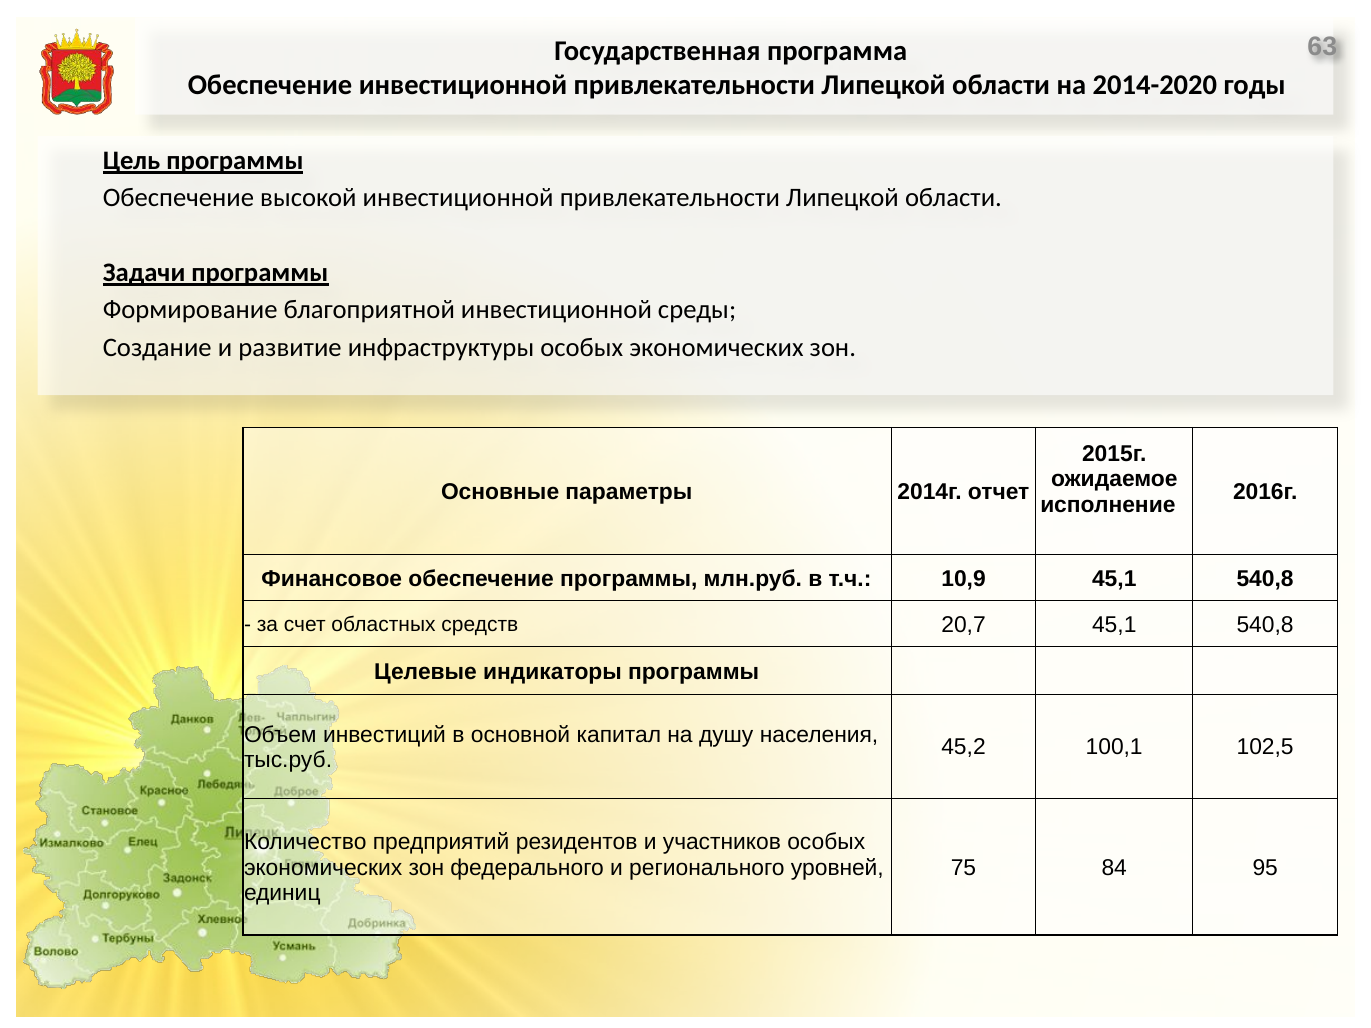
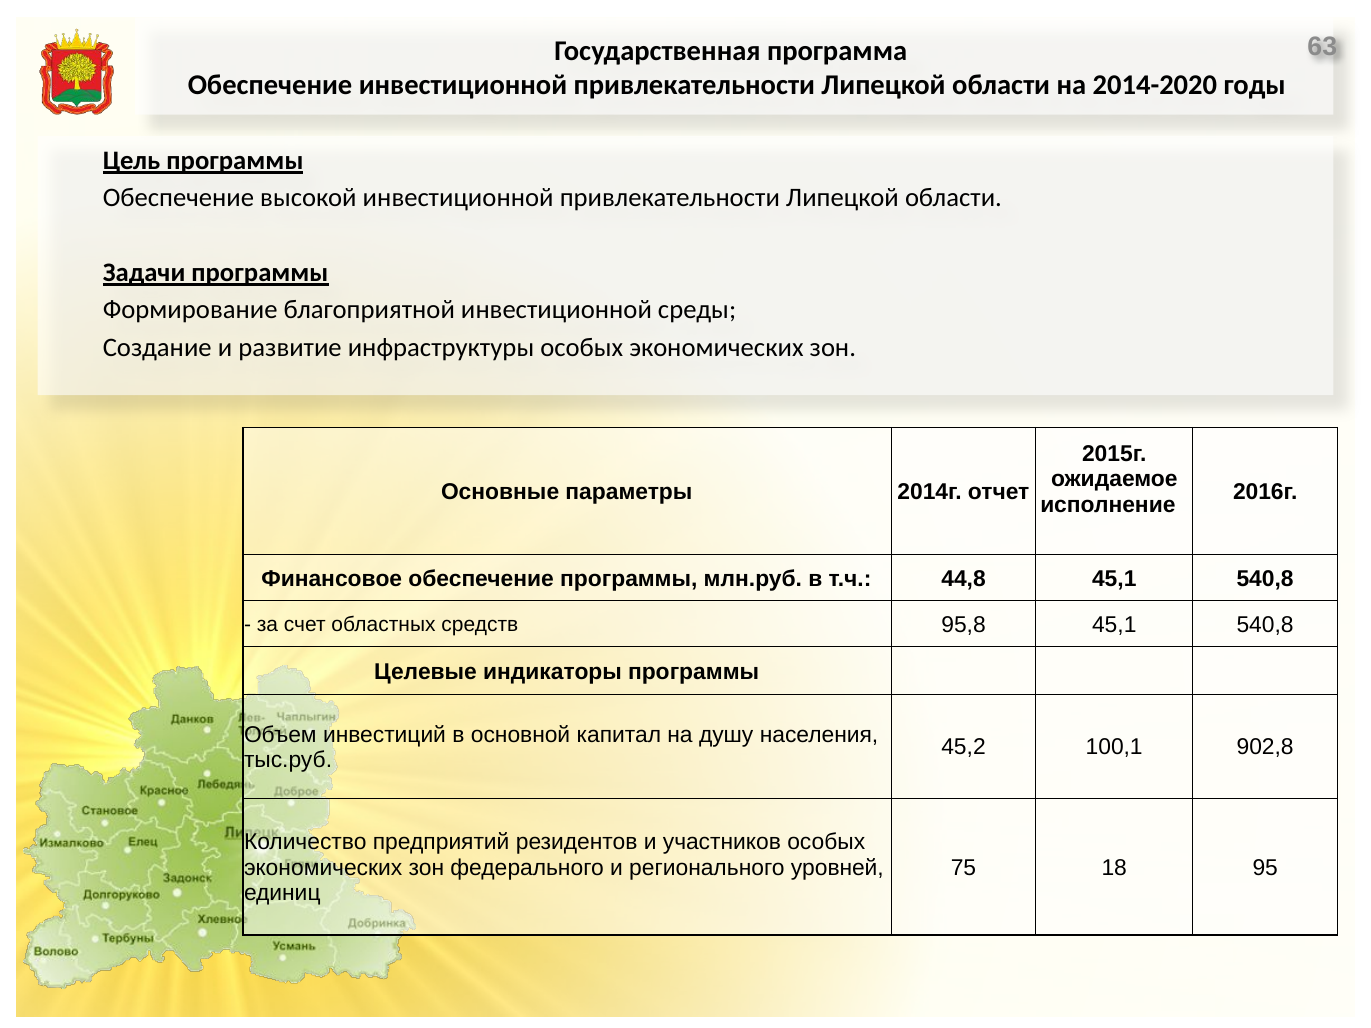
10,9: 10,9 -> 44,8 (964, 579)
20,7: 20,7 -> 95,8 (964, 625)
102,5: 102,5 -> 902,8 (1265, 748)
84: 84 -> 18 (1114, 868)
